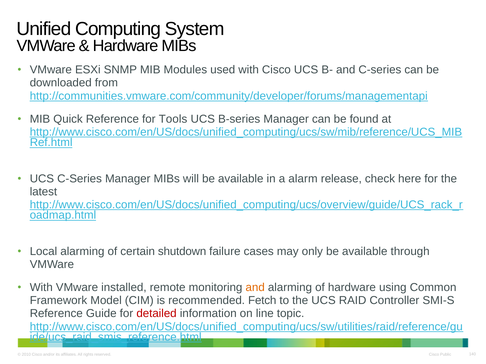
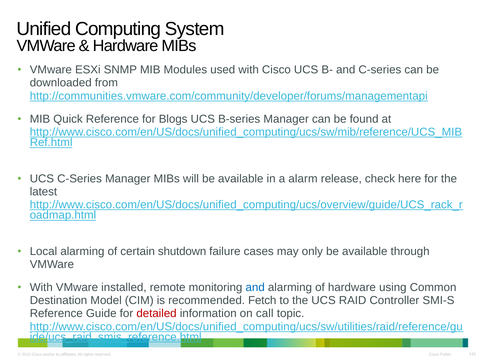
Tools: Tools -> Blogs (173, 119)
and colour: orange -> blue (255, 288)
Framework: Framework -> Destination (58, 301)
line: line -> call (265, 314)
